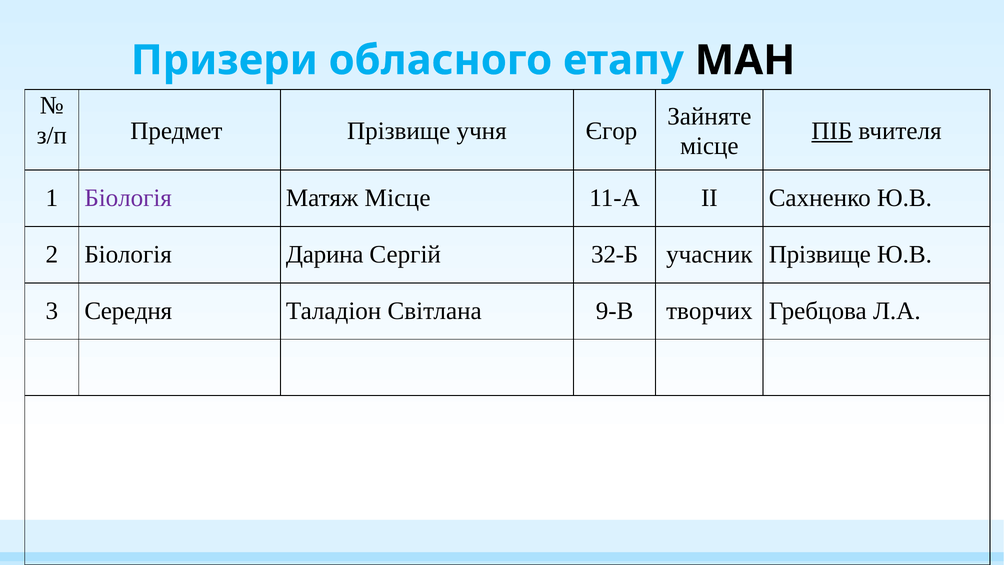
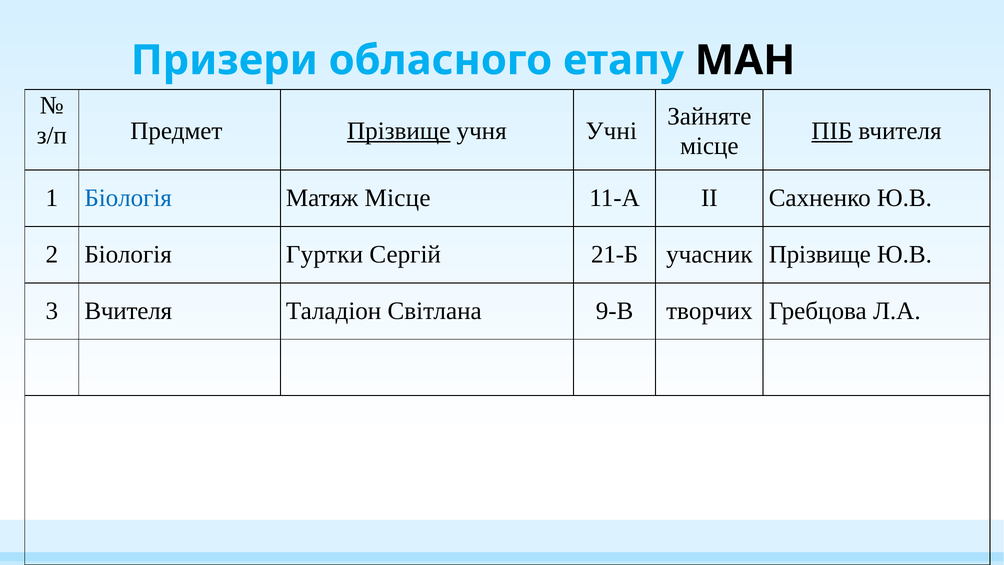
Прізвище underline: none -> present (399, 131)
Єгор: Єгор -> Учні (611, 131)
Біологія colour: purple -> blue (128, 198)
Дарина: Дарина -> Гуртки (325, 254)
32-Б: 32-Б -> 21-Б (615, 254)
3 Середня: Середня -> Вчителя (128, 311)
